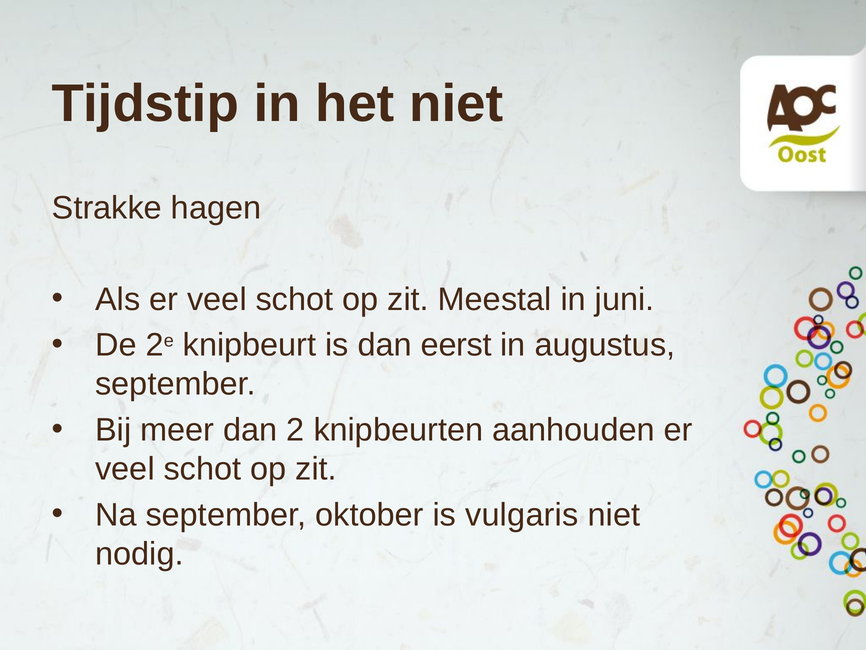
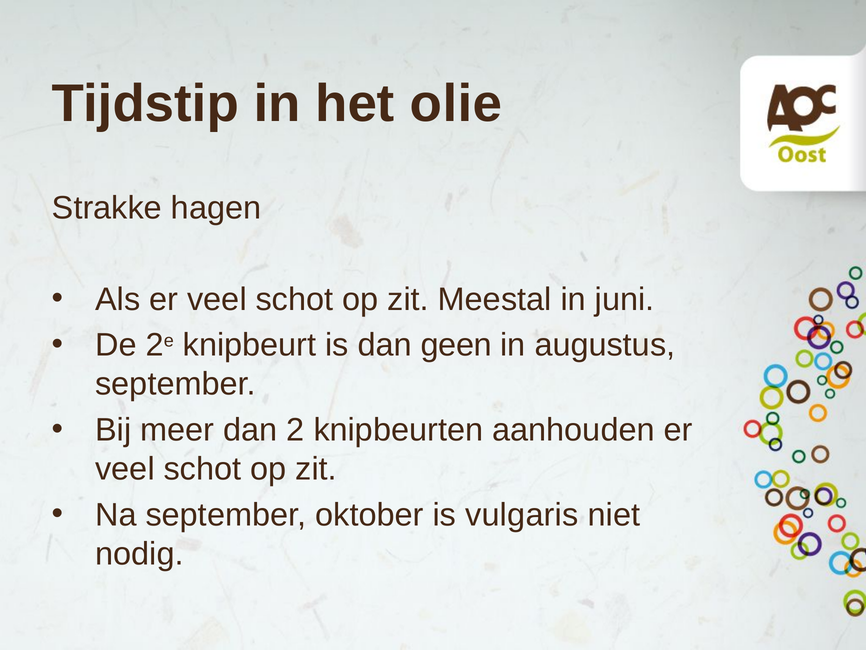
het niet: niet -> olie (456, 104)
eerst: eerst -> geen (456, 345)
